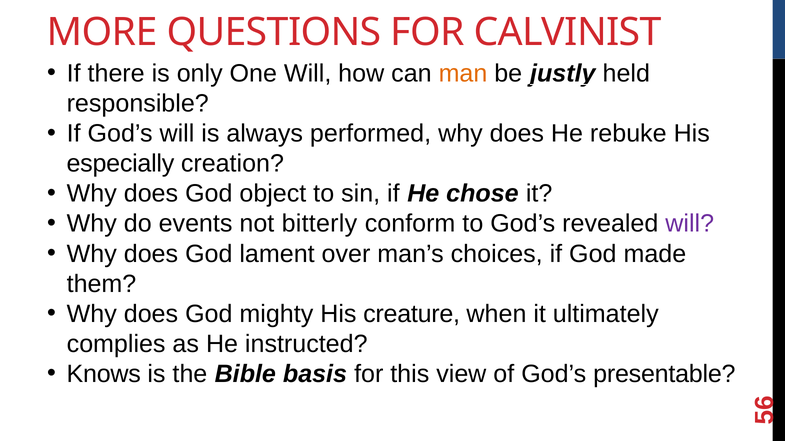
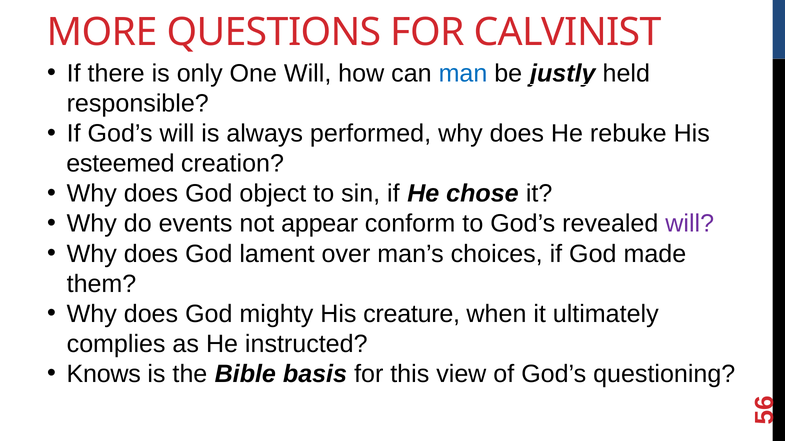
man colour: orange -> blue (463, 74)
especially: especially -> esteemed (120, 164)
bitterly: bitterly -> appear (320, 224)
presentable: presentable -> questioning (664, 374)
